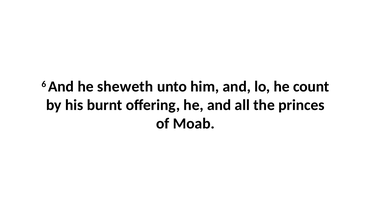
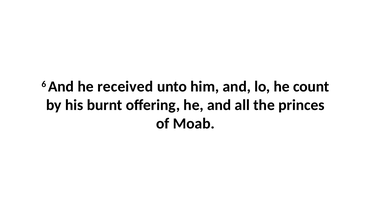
sheweth: sheweth -> received (125, 87)
